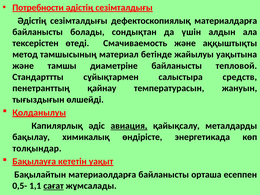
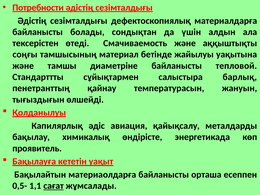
метод: метод -> соңғы (25, 55)
средств: средств -> барлық (240, 77)
авиация underline: present -> none (129, 126)
толқындар: толқындар -> проявитель (37, 148)
